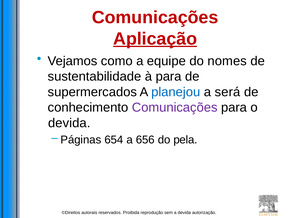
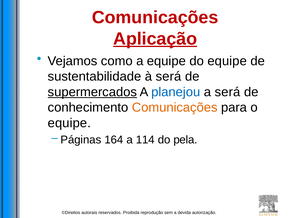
do nomes: nomes -> equipe (227, 61)
à para: para -> será (168, 77)
supermercados underline: none -> present (92, 92)
Comunicações colour: purple -> orange (175, 108)
devida: devida -> equipe (69, 123)
654: 654 -> 164 (114, 140)
656: 656 -> 114 (145, 140)
